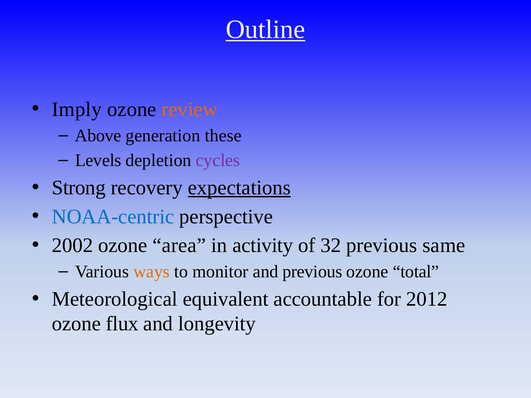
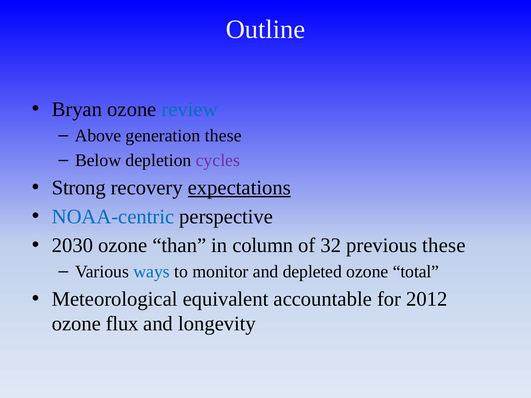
Outline underline: present -> none (265, 29)
Imply: Imply -> Bryan (77, 109)
review colour: orange -> blue (190, 109)
Levels: Levels -> Below (98, 160)
2002: 2002 -> 2030 (72, 246)
area: area -> than (179, 246)
activity: activity -> column (263, 246)
previous same: same -> these (444, 246)
ways colour: orange -> blue (152, 272)
and previous: previous -> depleted (312, 272)
